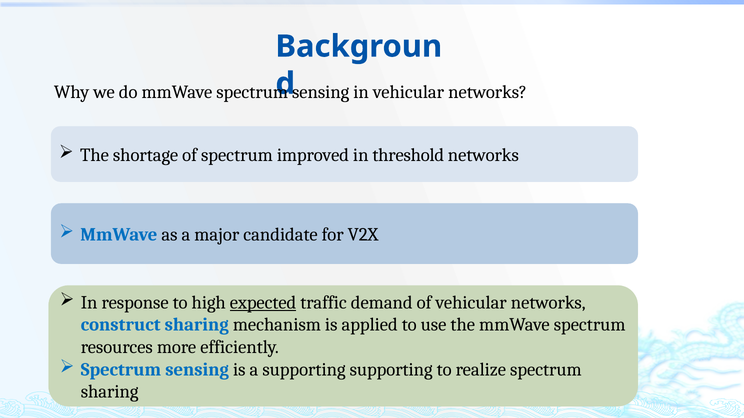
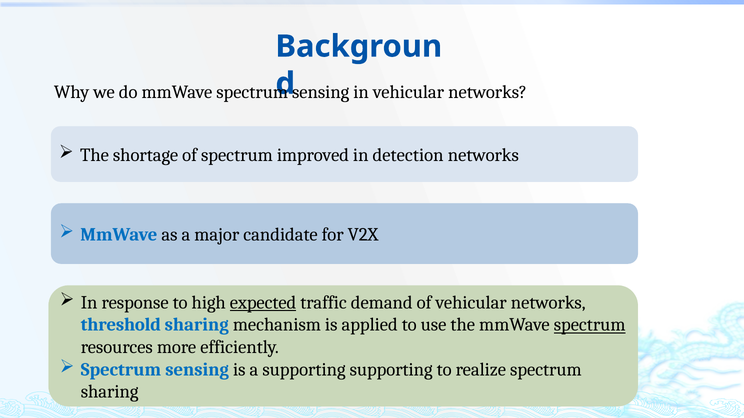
threshold: threshold -> detection (408, 156)
construct: construct -> threshold (121, 325)
spectrum underline: none -> present (590, 325)
